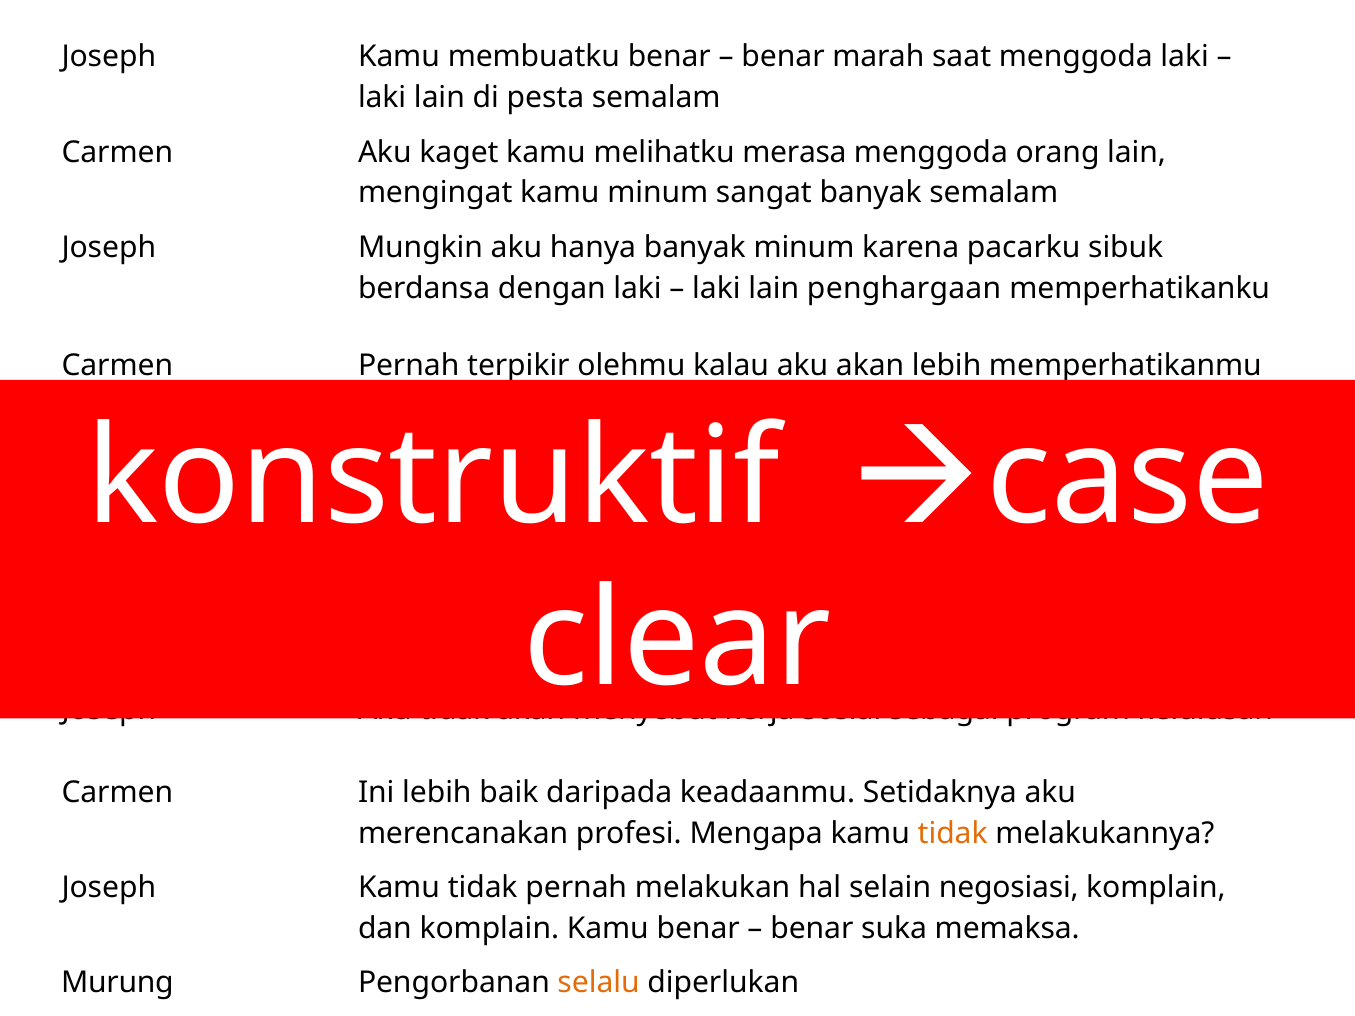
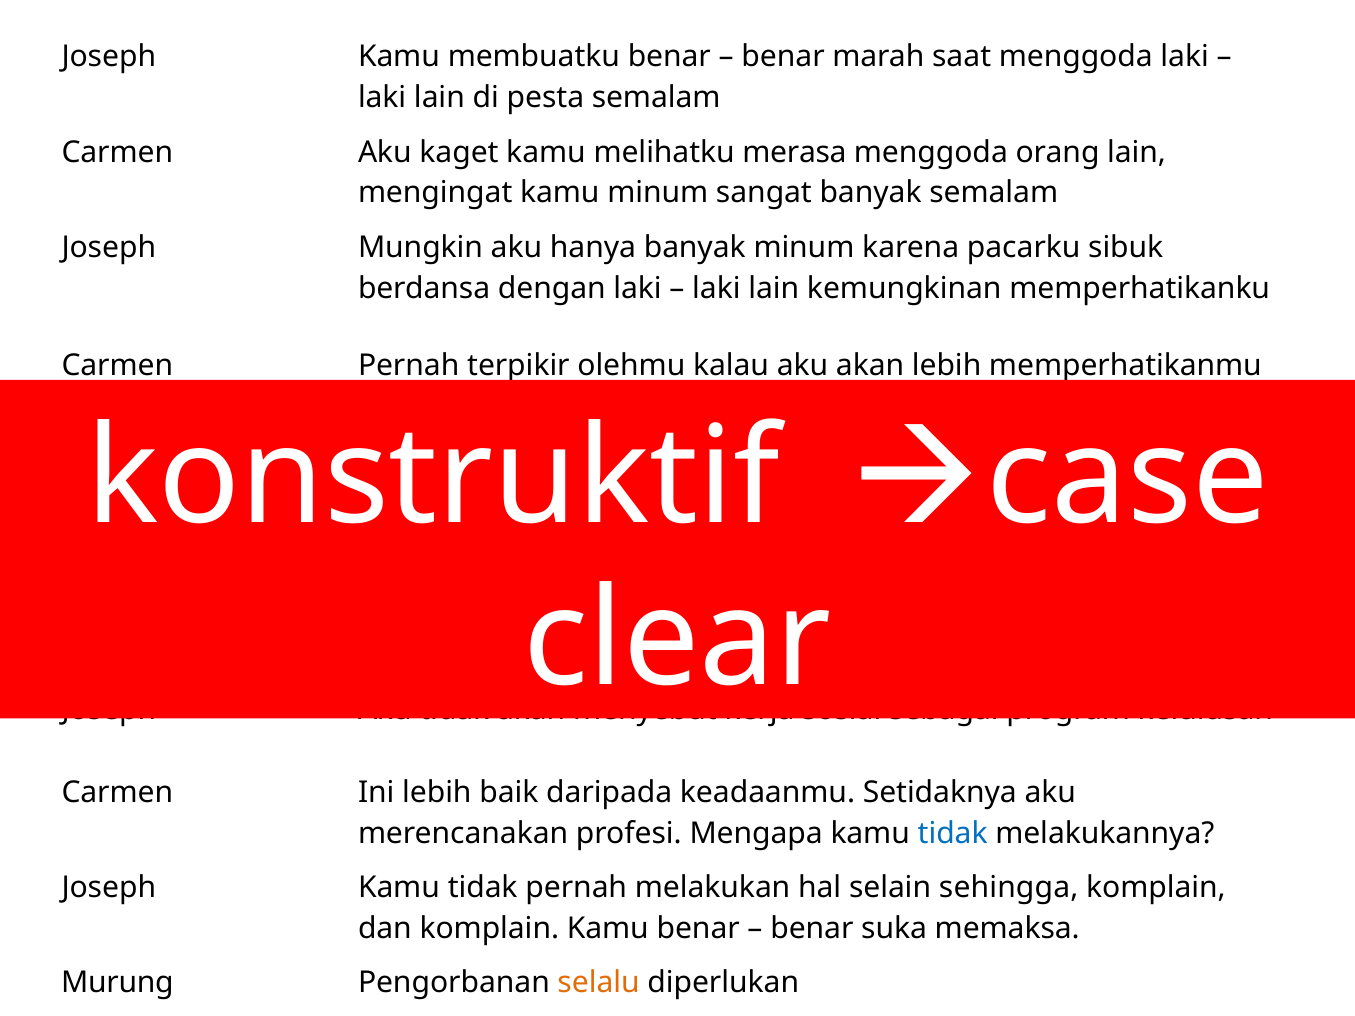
penghargaan: penghargaan -> kemungkinan (904, 288)
tidak colour: orange -> blue (953, 833)
negosiasi: negosiasi -> sehingga (1009, 888)
